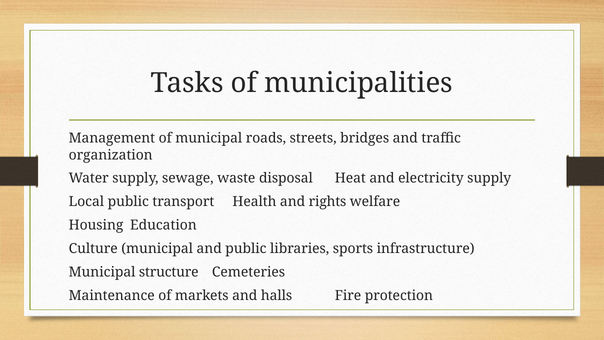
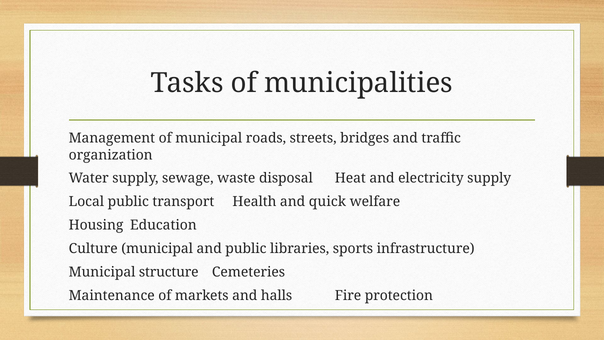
rights: rights -> quick (327, 202)
